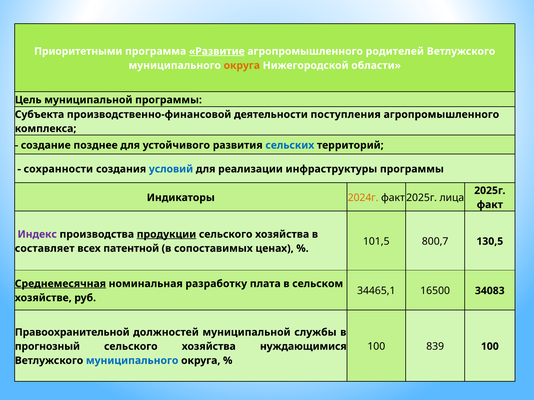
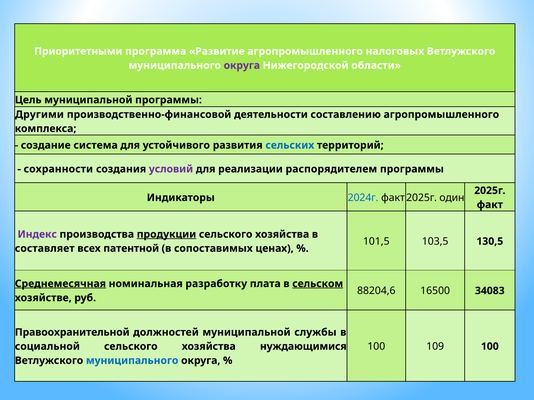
Развитие underline: present -> none (217, 51)
родителей: родителей -> налоговых (395, 51)
округа colour: orange -> purple (242, 66)
Субъекта: Субъекта -> Другими (39, 115)
поступления: поступления -> составлению (346, 115)
позднее: позднее -> система (96, 145)
условий colour: blue -> purple (171, 169)
инфраструктуры: инфраструктуры -> распорядителем (331, 169)
2024г colour: orange -> blue (363, 198)
лица: лица -> один (452, 198)
800,7: 800,7 -> 103,5 (435, 242)
сельском underline: none -> present (318, 284)
34465,1: 34465,1 -> 88204,6 (376, 291)
839: 839 -> 109 (435, 347)
прогнозный: прогнозный -> социальной (47, 347)
